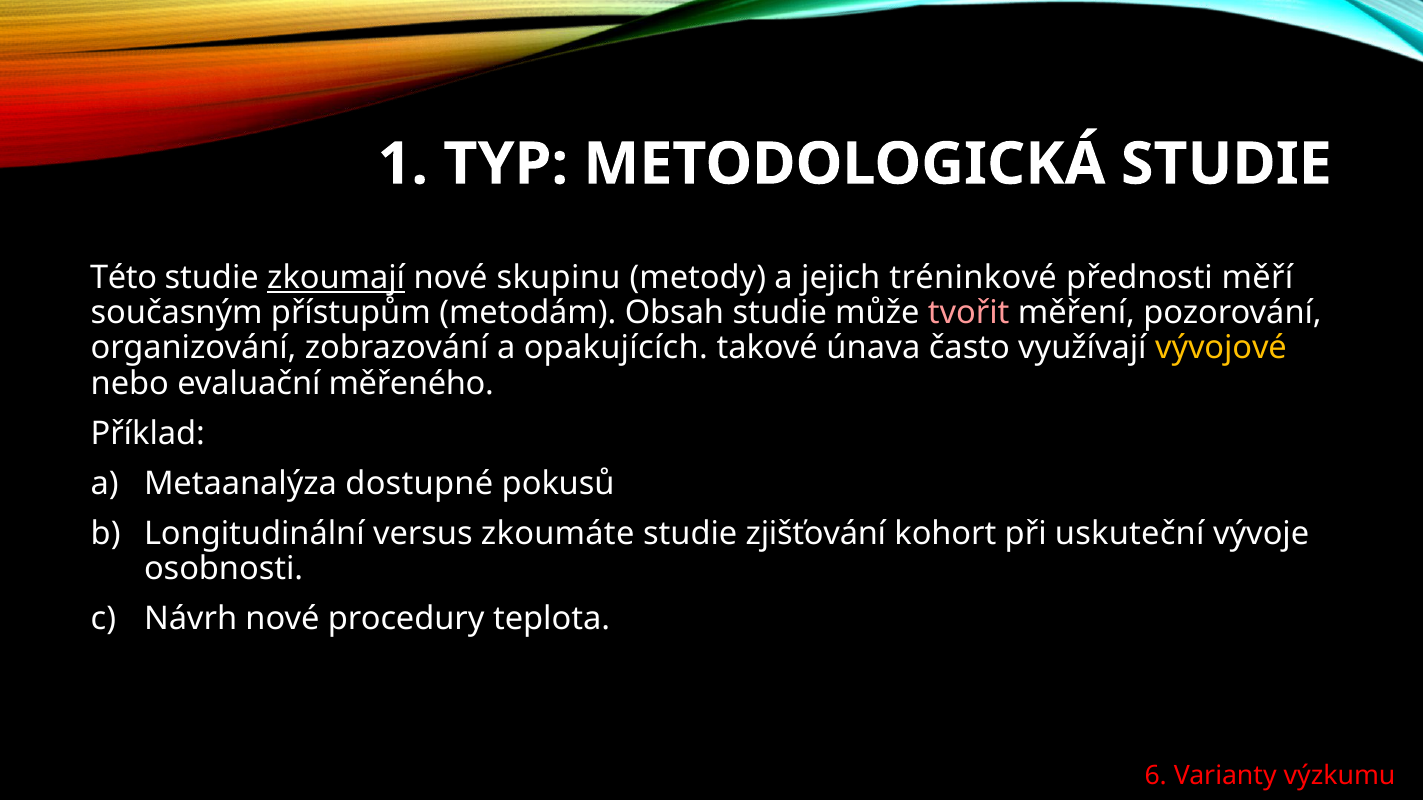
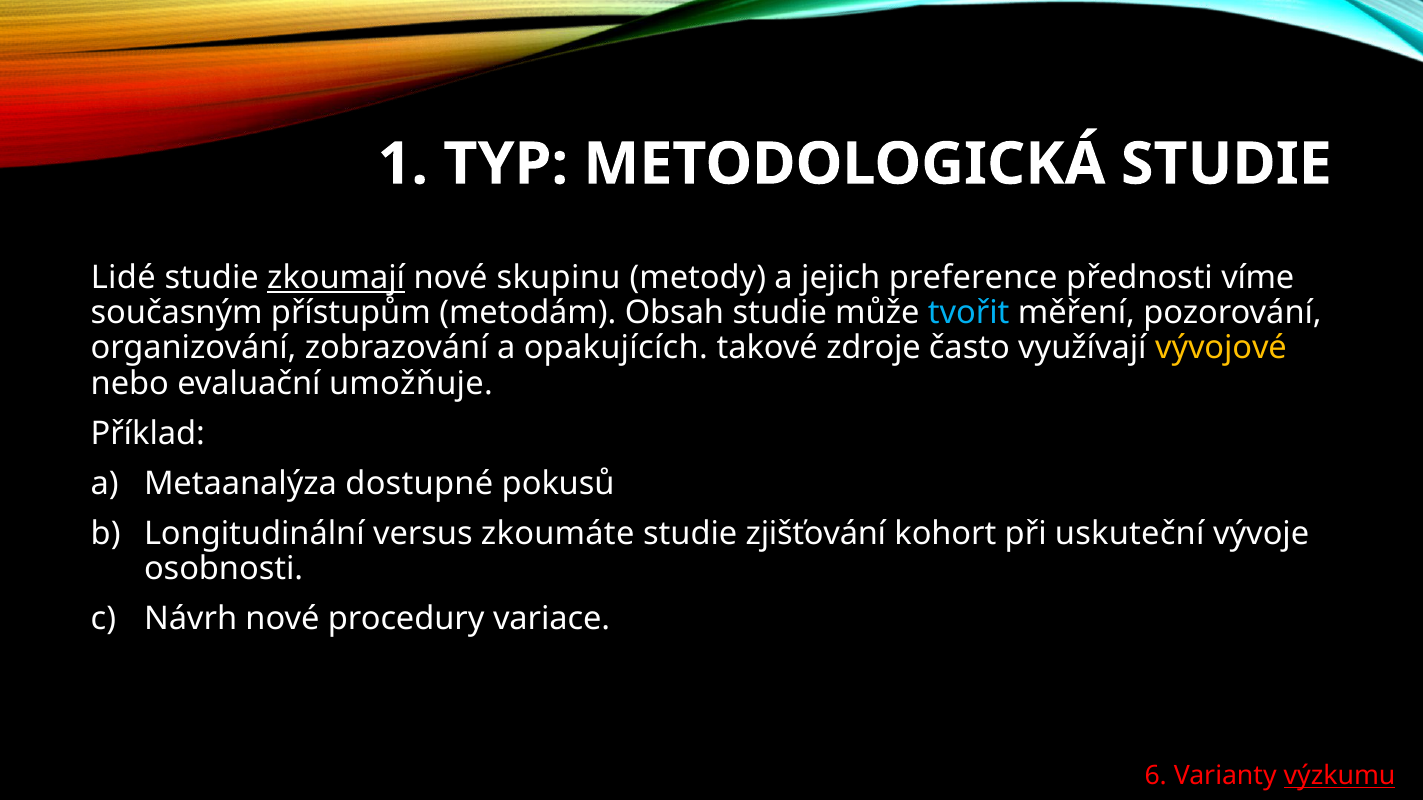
Této: Této -> Lidé (123, 278)
tréninkové: tréninkové -> preference (973, 278)
měří: měří -> víme (1258, 278)
tvořit colour: pink -> light blue (969, 313)
únava: únava -> zdroje (873, 348)
měřeného: měřeného -> umožňuje (411, 383)
teplota: teplota -> variace (552, 619)
výzkumu underline: none -> present (1340, 776)
